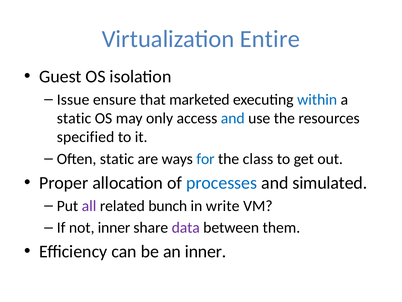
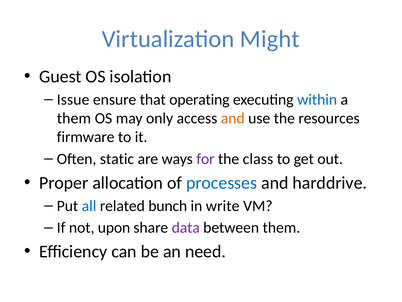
Entire: Entire -> Might (270, 39)
marketed: marketed -> operating (199, 99)
static: static -> them (74, 118)
and colour: blue -> orange (233, 118)
specified: specified -> firmware (86, 137)
for colour: blue -> purple (205, 159)
simulated: simulated -> harddrive (330, 183)
all colour: purple -> blue (89, 206)
not inner: inner -> upon (114, 227)
an inner: inner -> need (206, 251)
